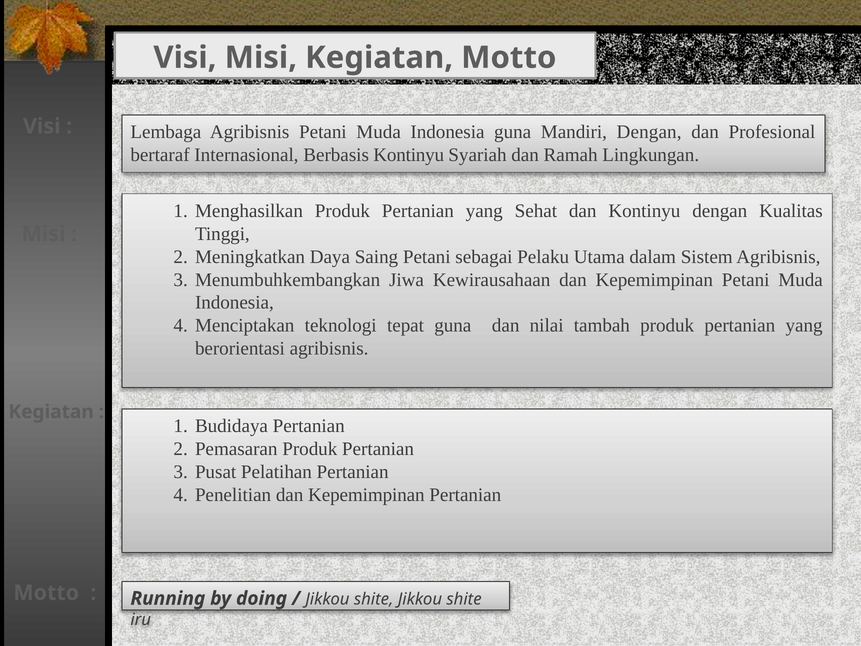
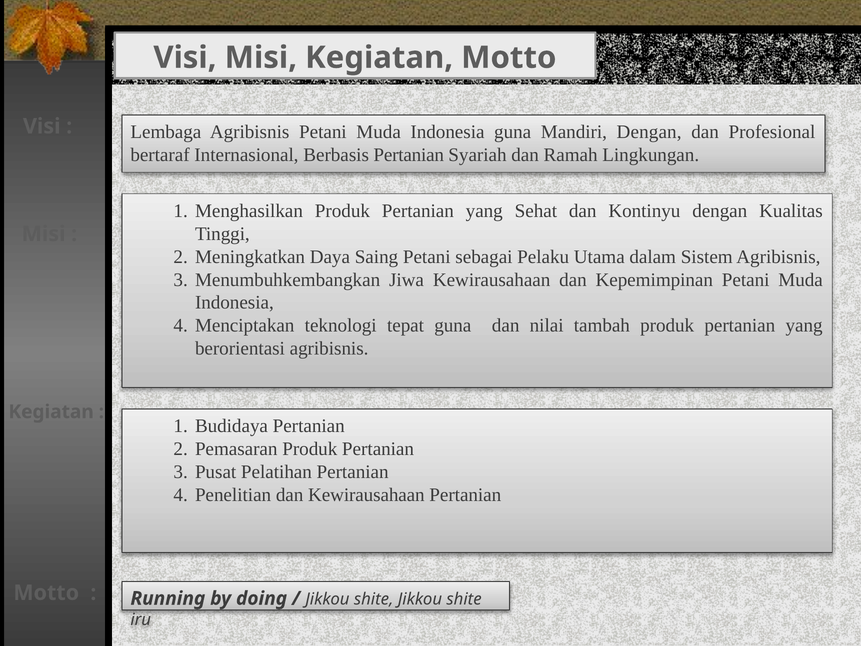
Berbasis Kontinyu: Kontinyu -> Pertanian (409, 155)
Penelitian dan Kepemimpinan: Kepemimpinan -> Kewirausahaan (366, 495)
